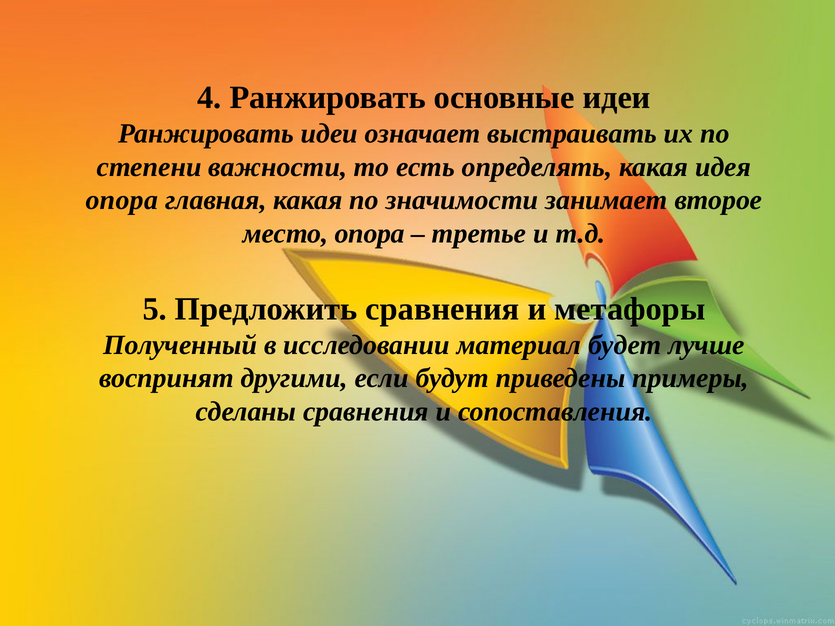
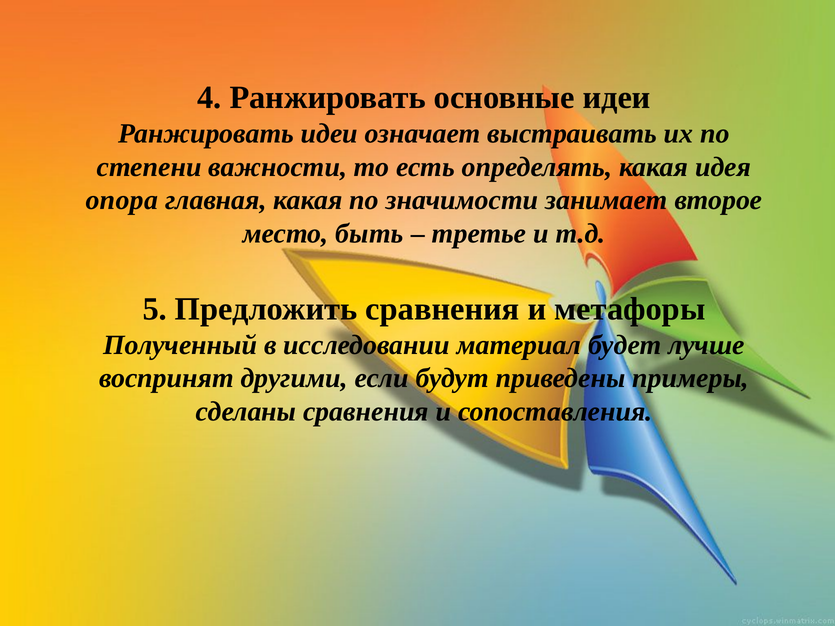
место опора: опора -> быть (370, 234)
